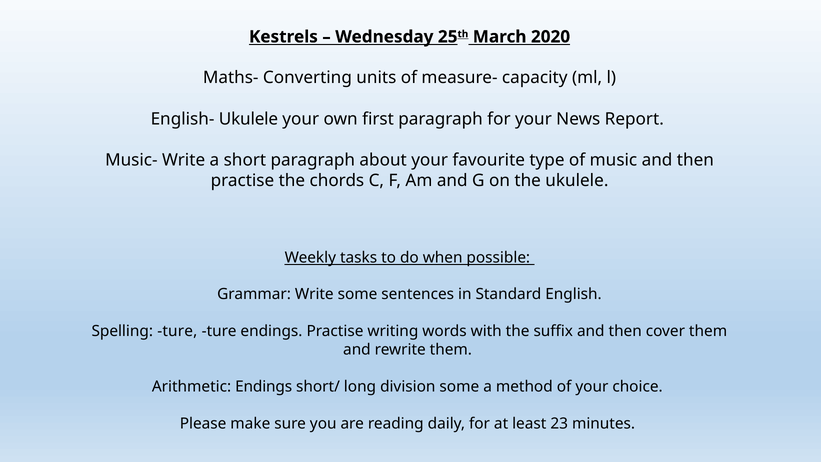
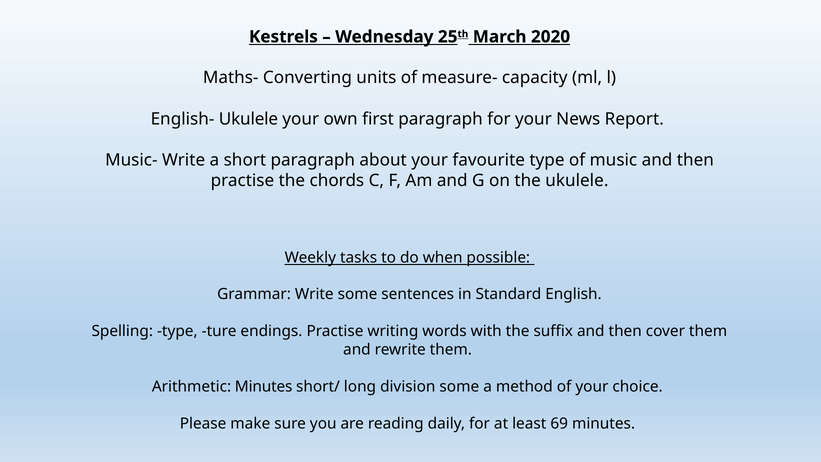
Spelling ture: ture -> type (177, 331)
Arithmetic Endings: Endings -> Minutes (264, 387)
23: 23 -> 69 (559, 424)
